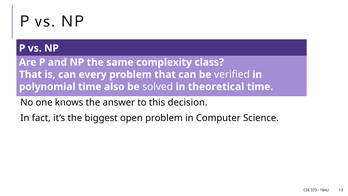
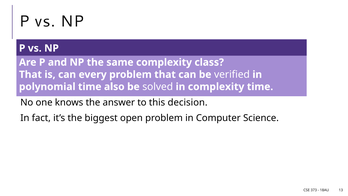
in theoretical: theoretical -> complexity (216, 87)
